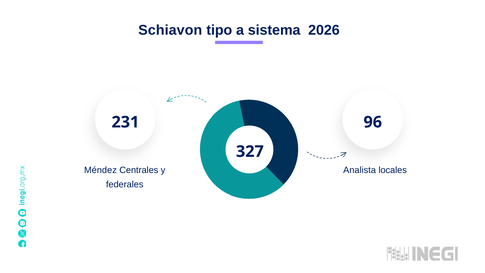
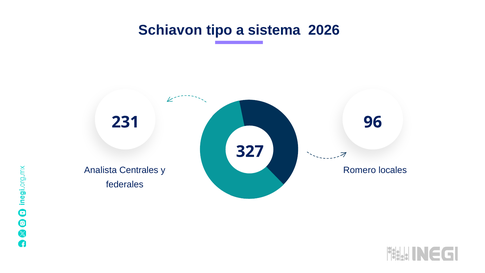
Méndez: Méndez -> Analista (100, 170)
Analista: Analista -> Romero (360, 170)
